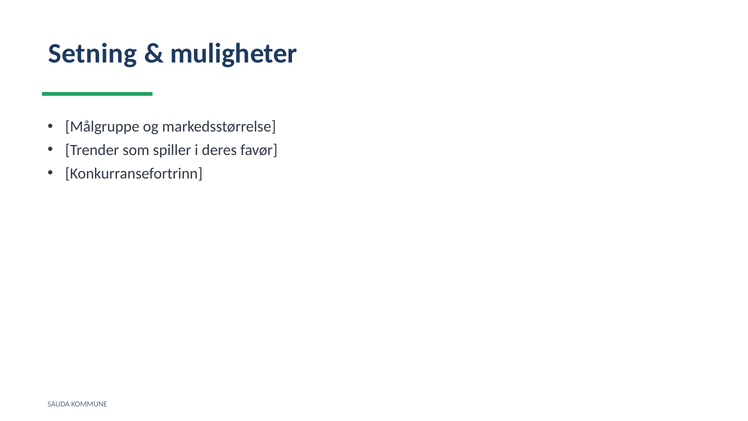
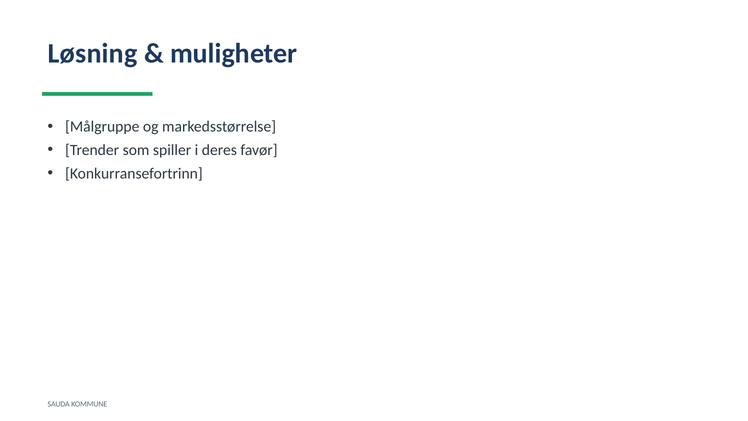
Setning: Setning -> Løsning (93, 53)
